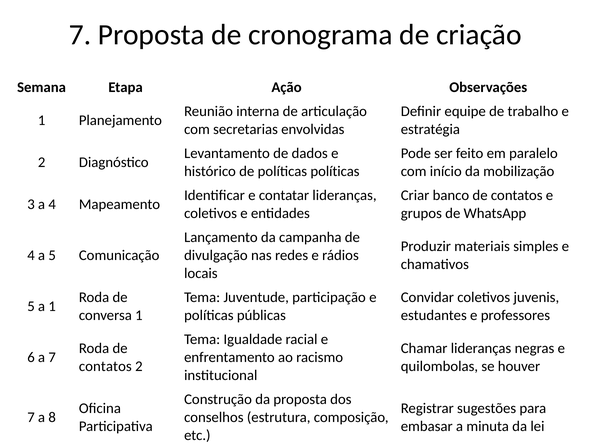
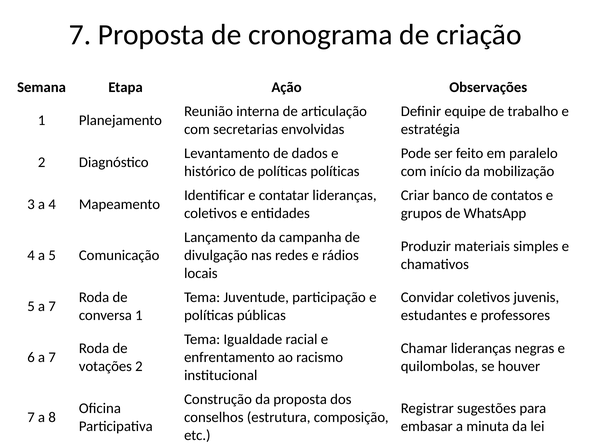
5 a 1: 1 -> 7 (52, 306)
contatos: contatos -> votações (105, 366)
